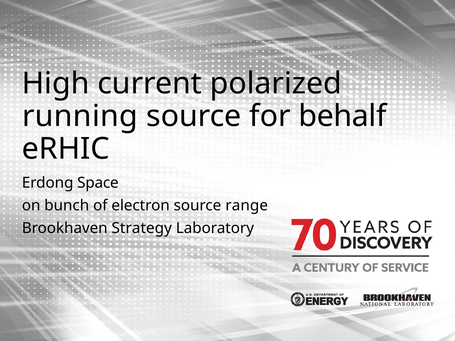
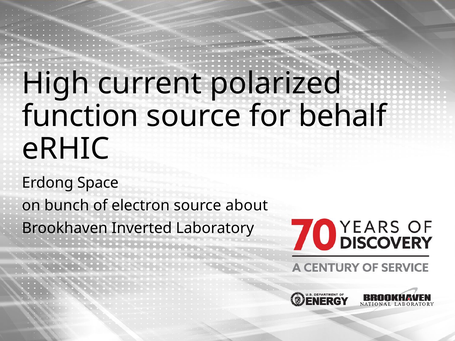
running: running -> function (80, 116)
range: range -> about (247, 206)
Strategy: Strategy -> Inverted (142, 228)
